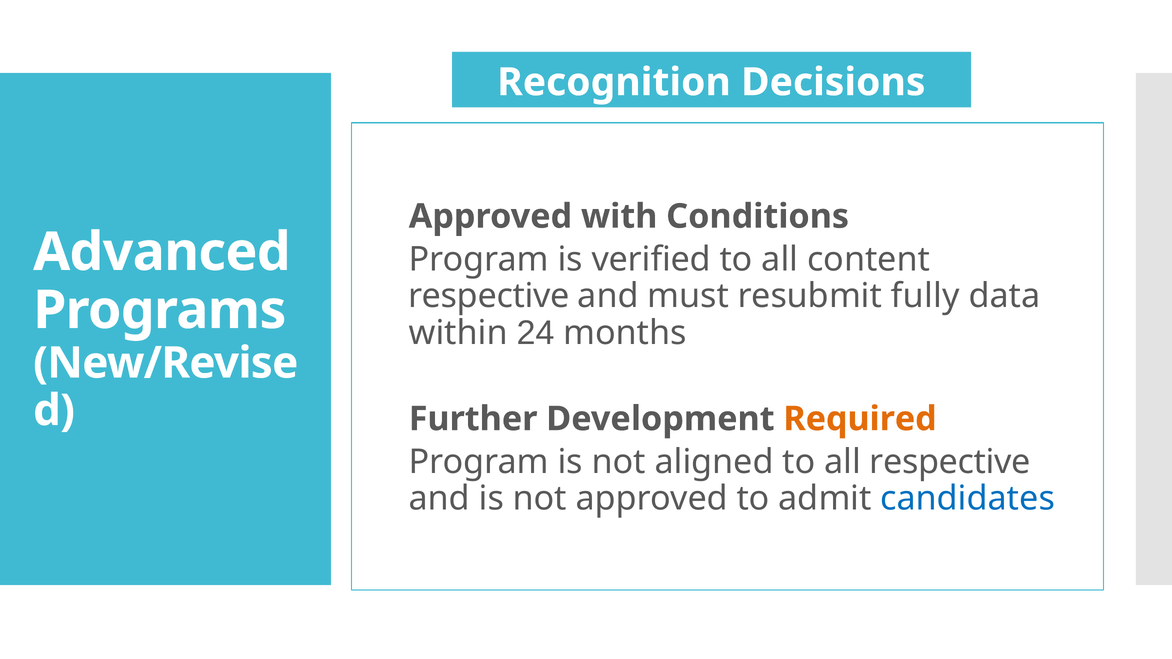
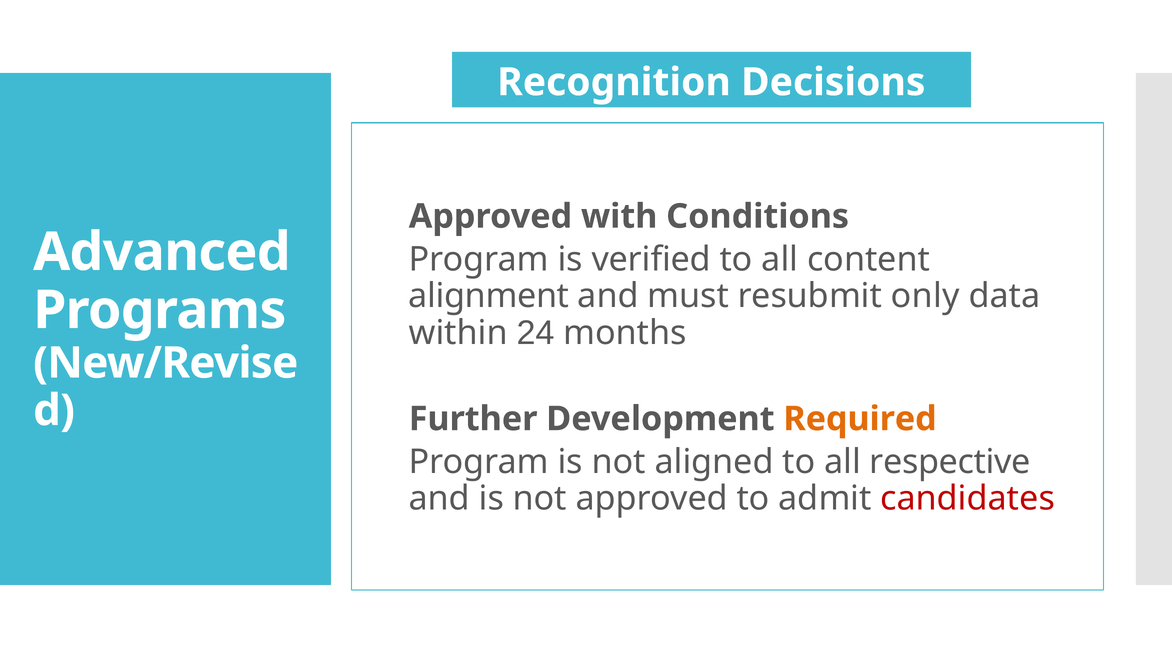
respective: respective -> alignment (489, 296)
fully: fully -> only (925, 296)
candidates colour: blue -> red (968, 499)
